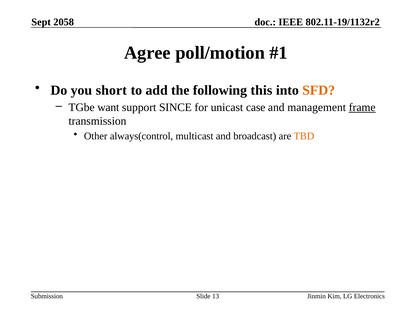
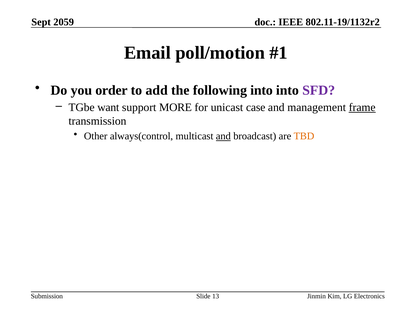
2058: 2058 -> 2059 (64, 22)
Agree: Agree -> Email (147, 53)
short: short -> order (111, 90)
following this: this -> into (262, 90)
SFD colour: orange -> purple (319, 90)
SINCE: SINCE -> MORE (175, 107)
and underline: none -> present (223, 136)
